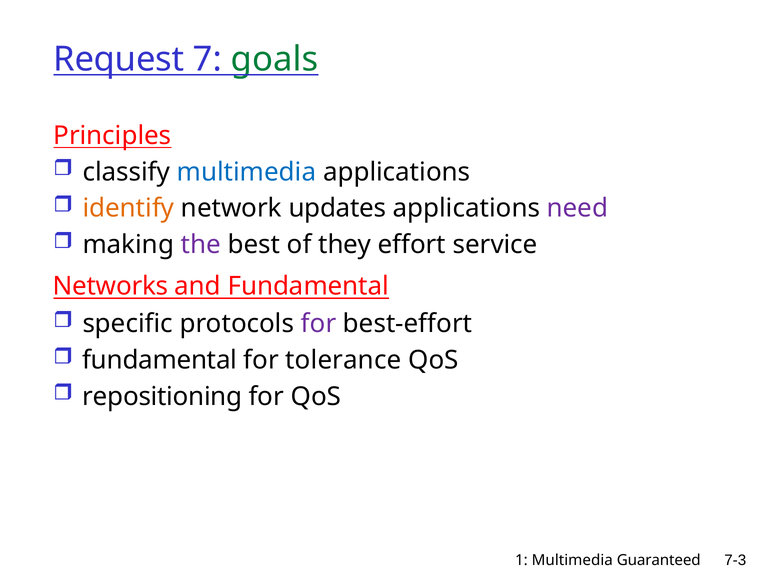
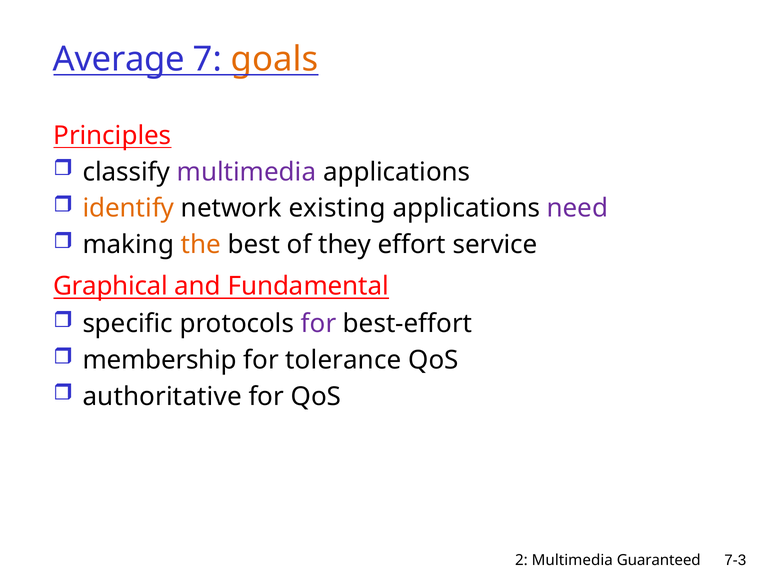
Request: Request -> Average (119, 59)
goals colour: green -> orange (275, 59)
multimedia colour: blue -> purple (247, 172)
updates: updates -> existing (337, 208)
the colour: purple -> orange (201, 245)
Networks: Networks -> Graphical (110, 286)
fundamental: fundamental -> membership (160, 360)
repositioning: repositioning -> authoritative (162, 396)
1: 1 -> 2 (521, 560)
